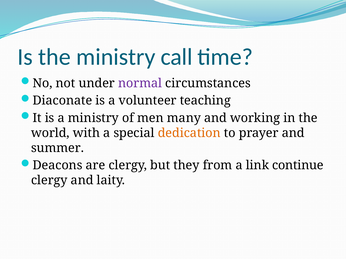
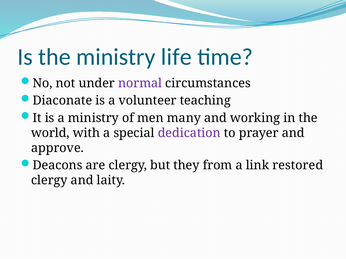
call: call -> life (176, 57)
dedication colour: orange -> purple (189, 133)
summer: summer -> approve (57, 148)
continue: continue -> restored (298, 166)
